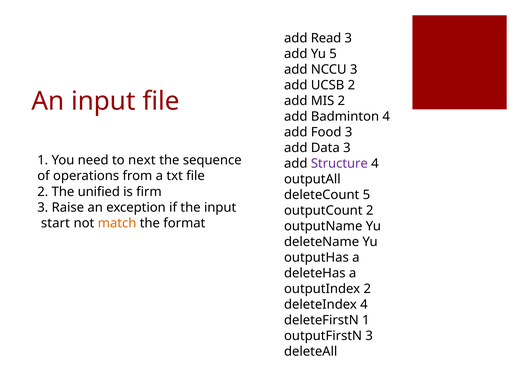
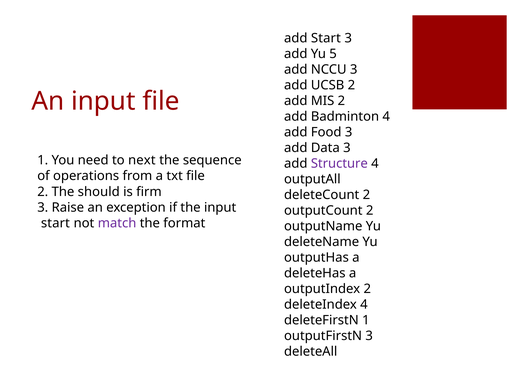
add Read: Read -> Start (326, 38)
unified: unified -> should (99, 192)
deleteCount 5: 5 -> 2 (366, 195)
match colour: orange -> purple (117, 223)
